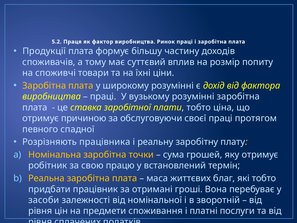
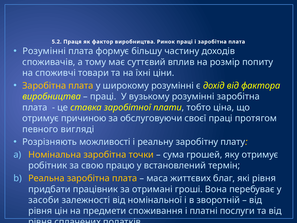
Продукції: Продукції -> Розумінні (44, 51)
спадної: спадної -> вигляді (77, 129)
працівника: працівника -> можливості (105, 142)
які тобто: тобто -> рівня (264, 178)
